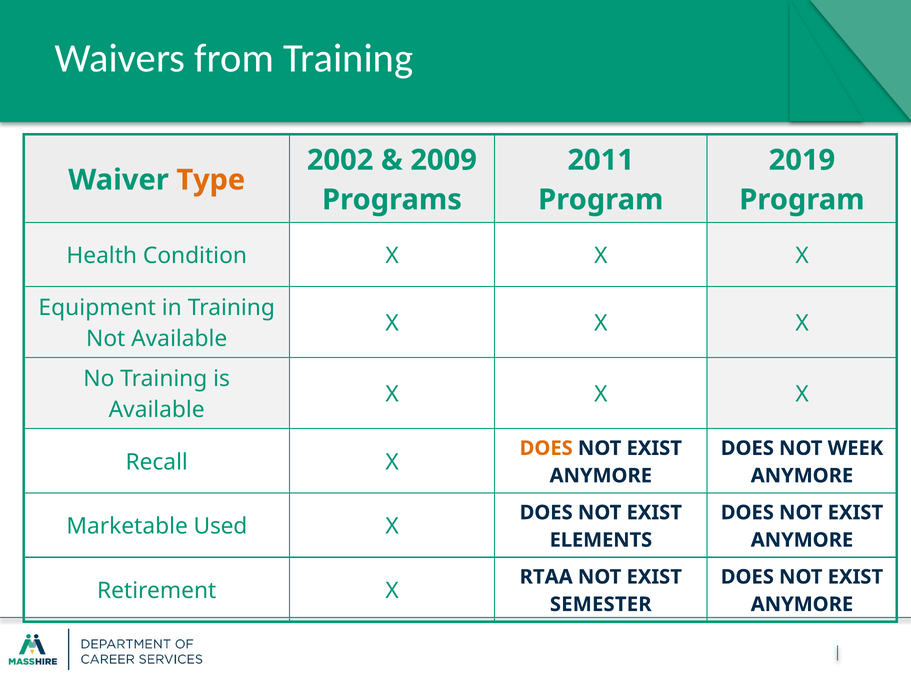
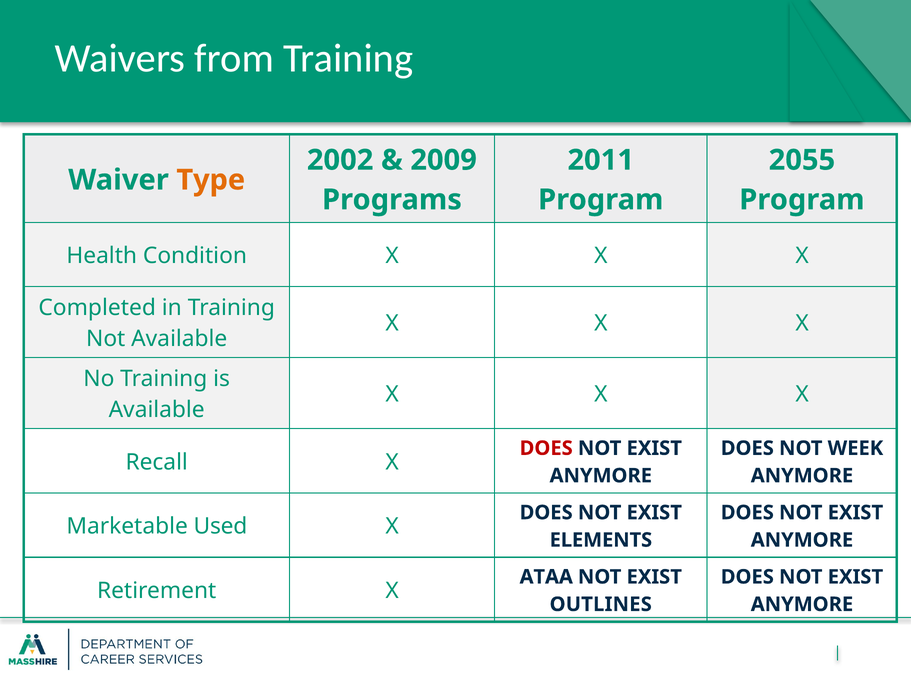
2019: 2019 -> 2055 (802, 160)
Equipment: Equipment -> Completed (97, 308)
DOES colour: orange -> red (546, 448)
RTAA: RTAA -> ATAA (546, 577)
SEMESTER: SEMESTER -> OUTLINES (601, 605)
